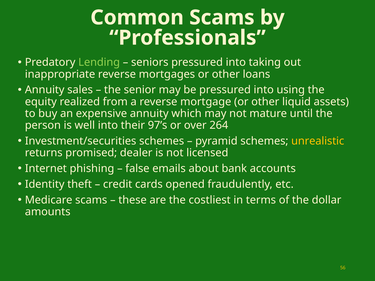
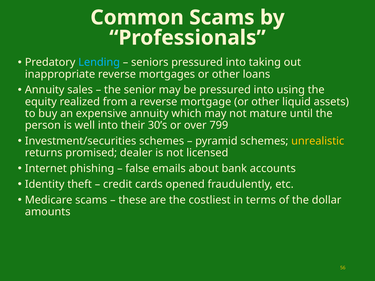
Lending colour: light green -> light blue (99, 62)
97’s: 97’s -> 30’s (158, 125)
264: 264 -> 799 (219, 125)
